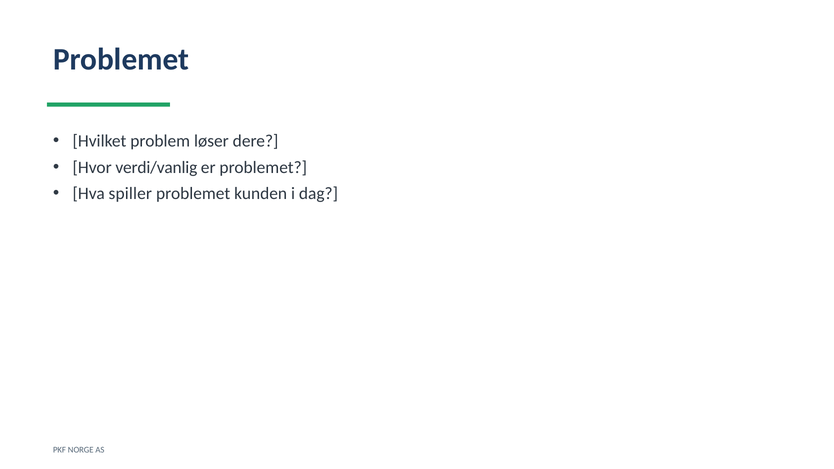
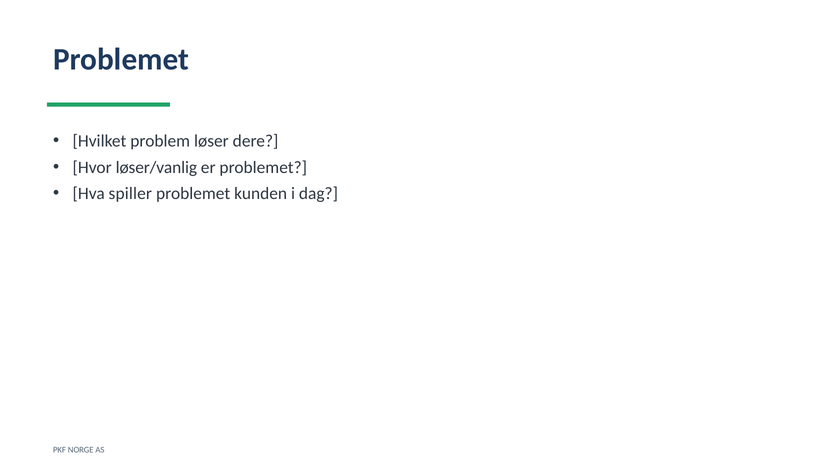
verdi/vanlig: verdi/vanlig -> løser/vanlig (156, 167)
